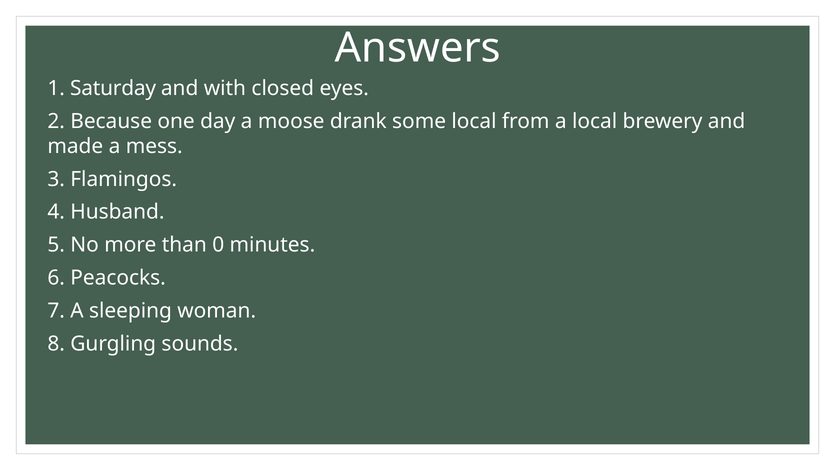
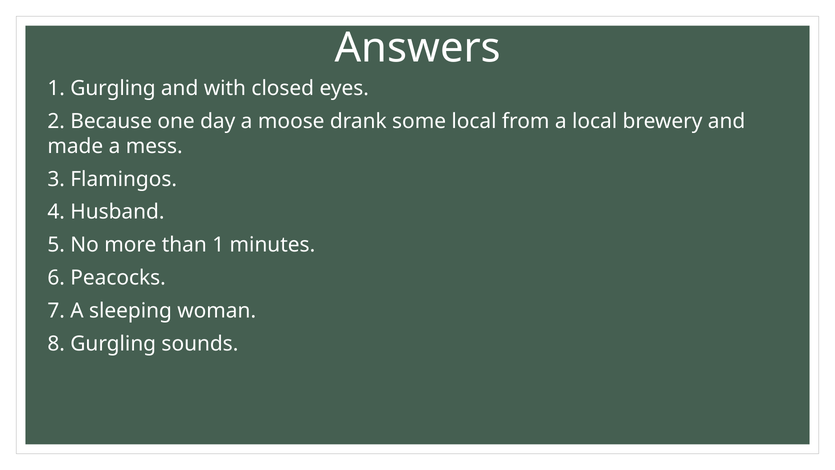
1 Saturday: Saturday -> Gurgling (113, 88)
than 0: 0 -> 1 (218, 245)
